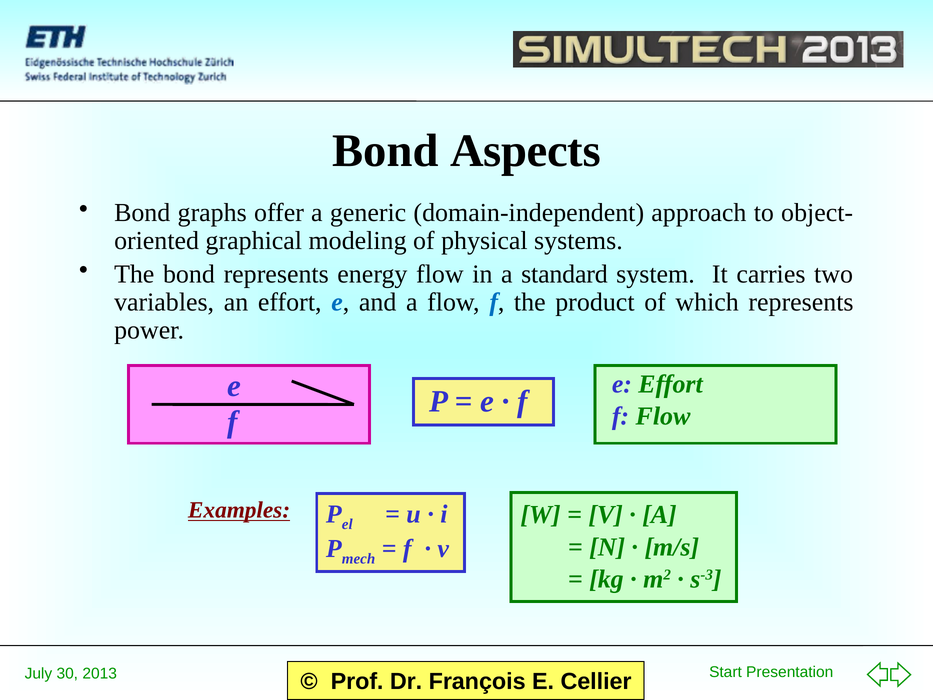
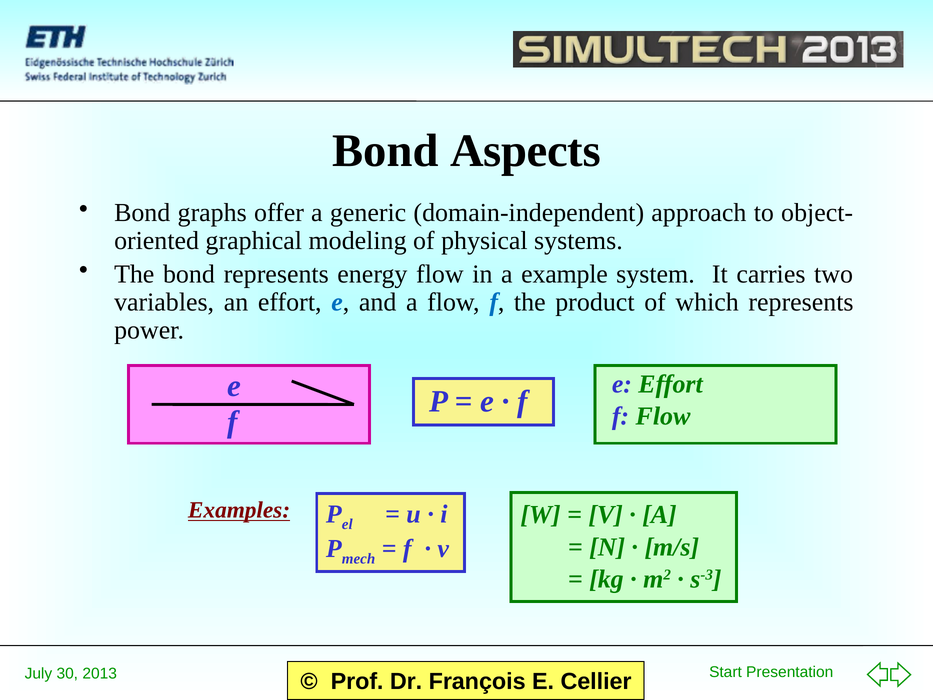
standard: standard -> example (565, 274)
